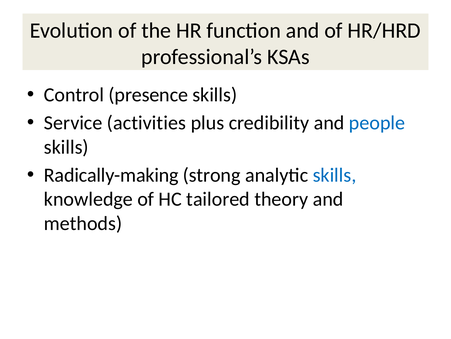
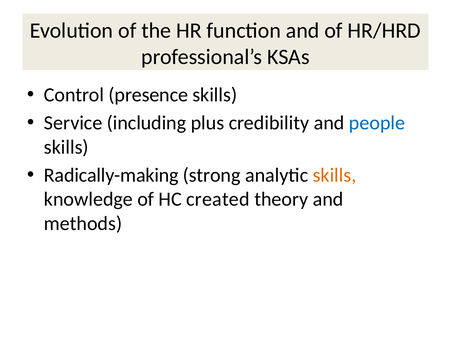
activities: activities -> including (147, 123)
skills colour: blue -> orange (335, 175)
tailored: tailored -> created (218, 199)
